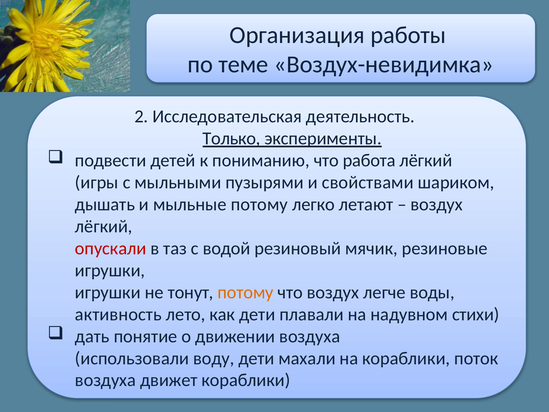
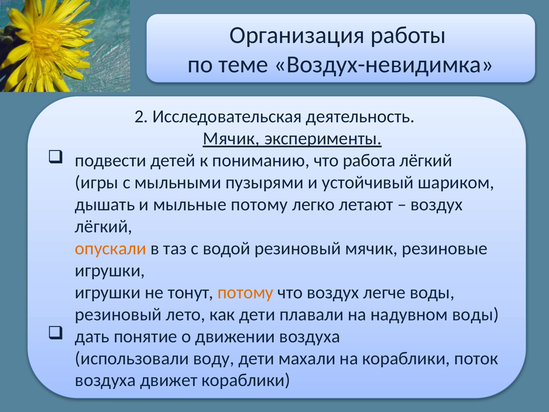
Только: Только -> Мячик (231, 138)
свойствами: свойствами -> устойчивый (368, 182)
опускали colour: red -> orange (111, 248)
активность: активность -> резиновый (118, 314)
надувном стихи: стихи -> воды (476, 314)
